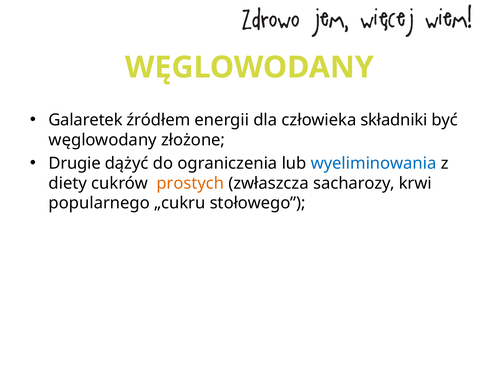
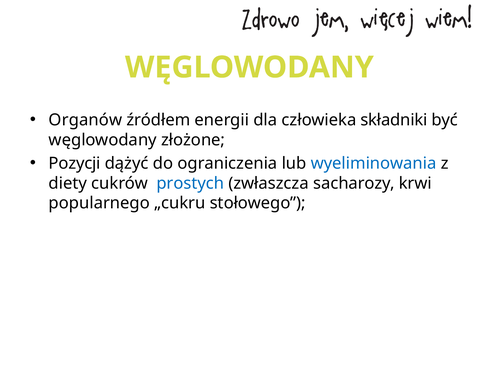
Galaretek: Galaretek -> Organów (85, 120)
Drugie: Drugie -> Pozycji (75, 163)
prostych colour: orange -> blue (190, 183)
